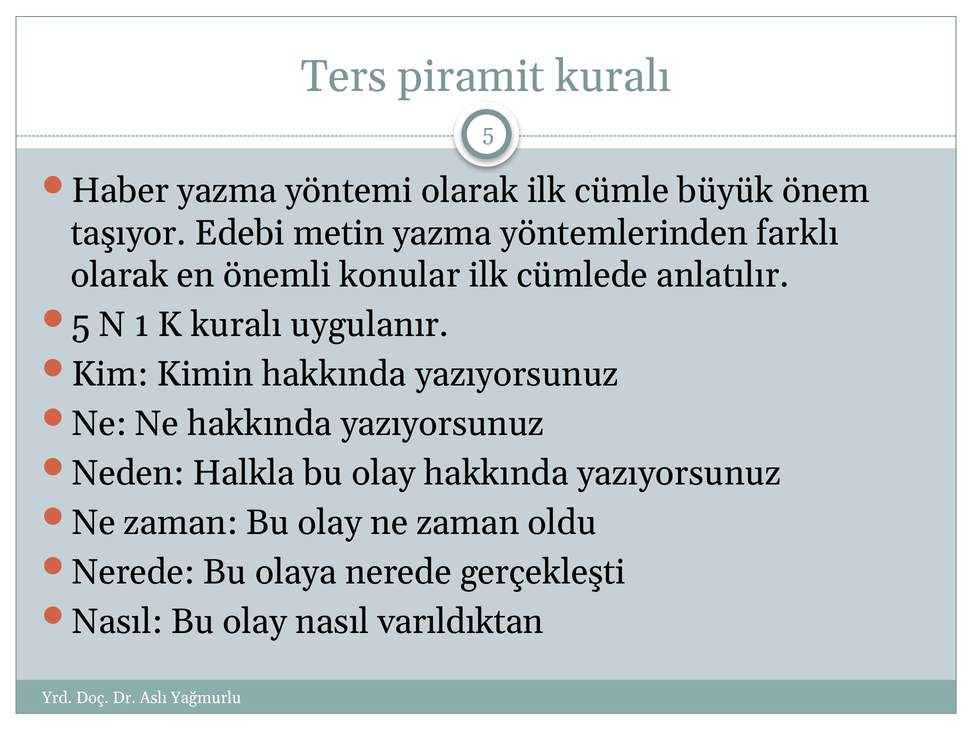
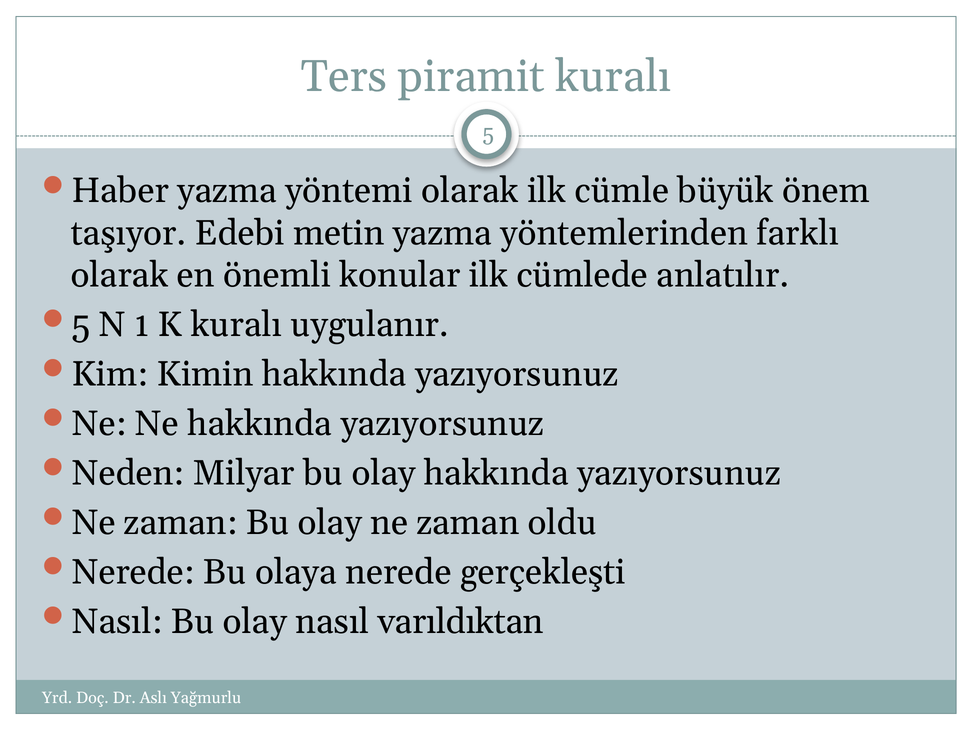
Halkla: Halkla -> Milyar (244, 473)
